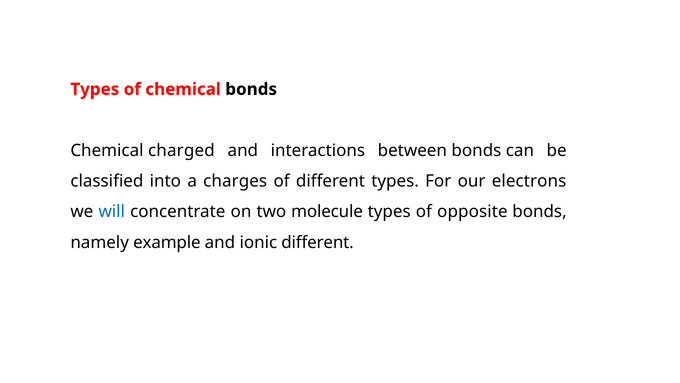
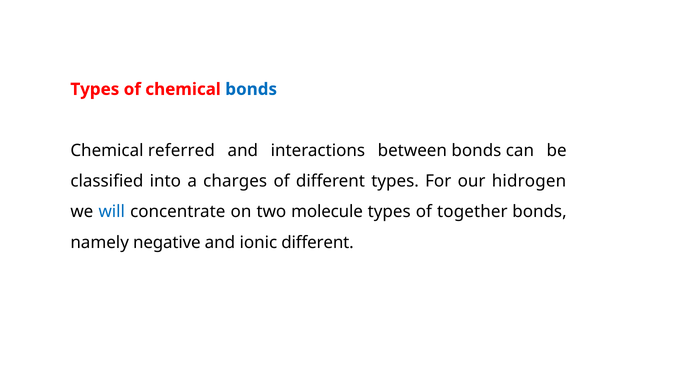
bonds colour: black -> blue (251, 89)
charged: charged -> referred (181, 150)
electrons: electrons -> hidrogen (529, 181)
opposite: opposite -> together (472, 212)
example: example -> negative (167, 242)
